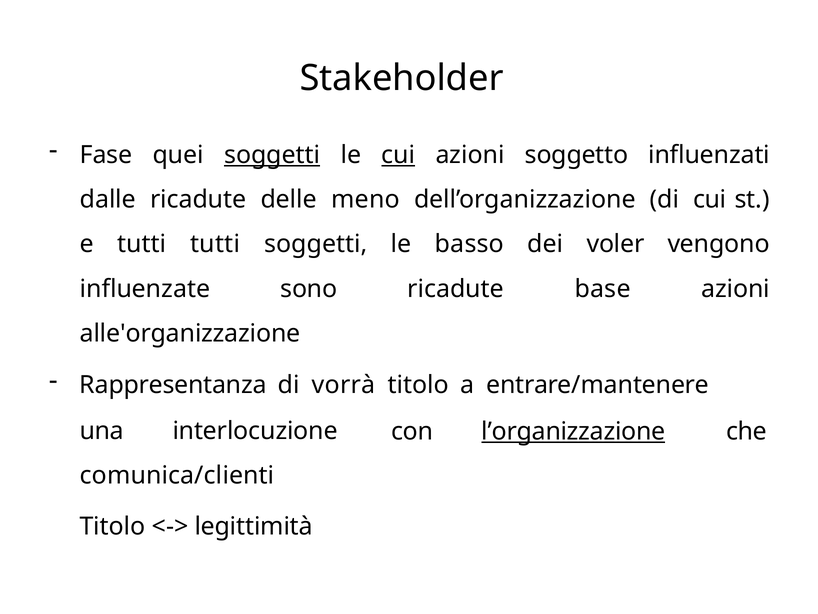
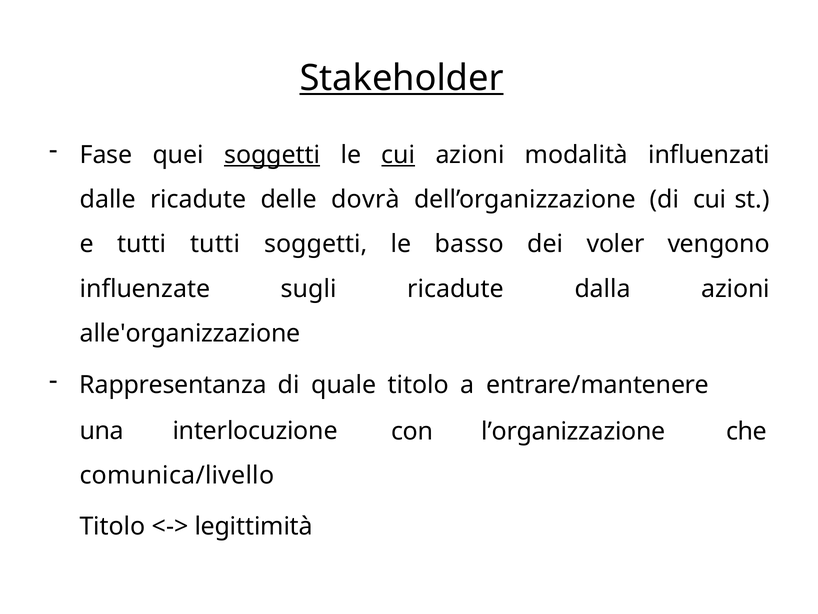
Stakeholder underline: none -> present (402, 78)
soggetto: soggetto -> modalità (576, 155)
meno: meno -> dovrà (365, 199)
sono: sono -> sugli (309, 289)
base: base -> dalla (603, 289)
vorrà: vorrà -> quale (344, 385)
l’organizzazione underline: present -> none (573, 431)
comunica/clienti: comunica/clienti -> comunica/livello (177, 475)
